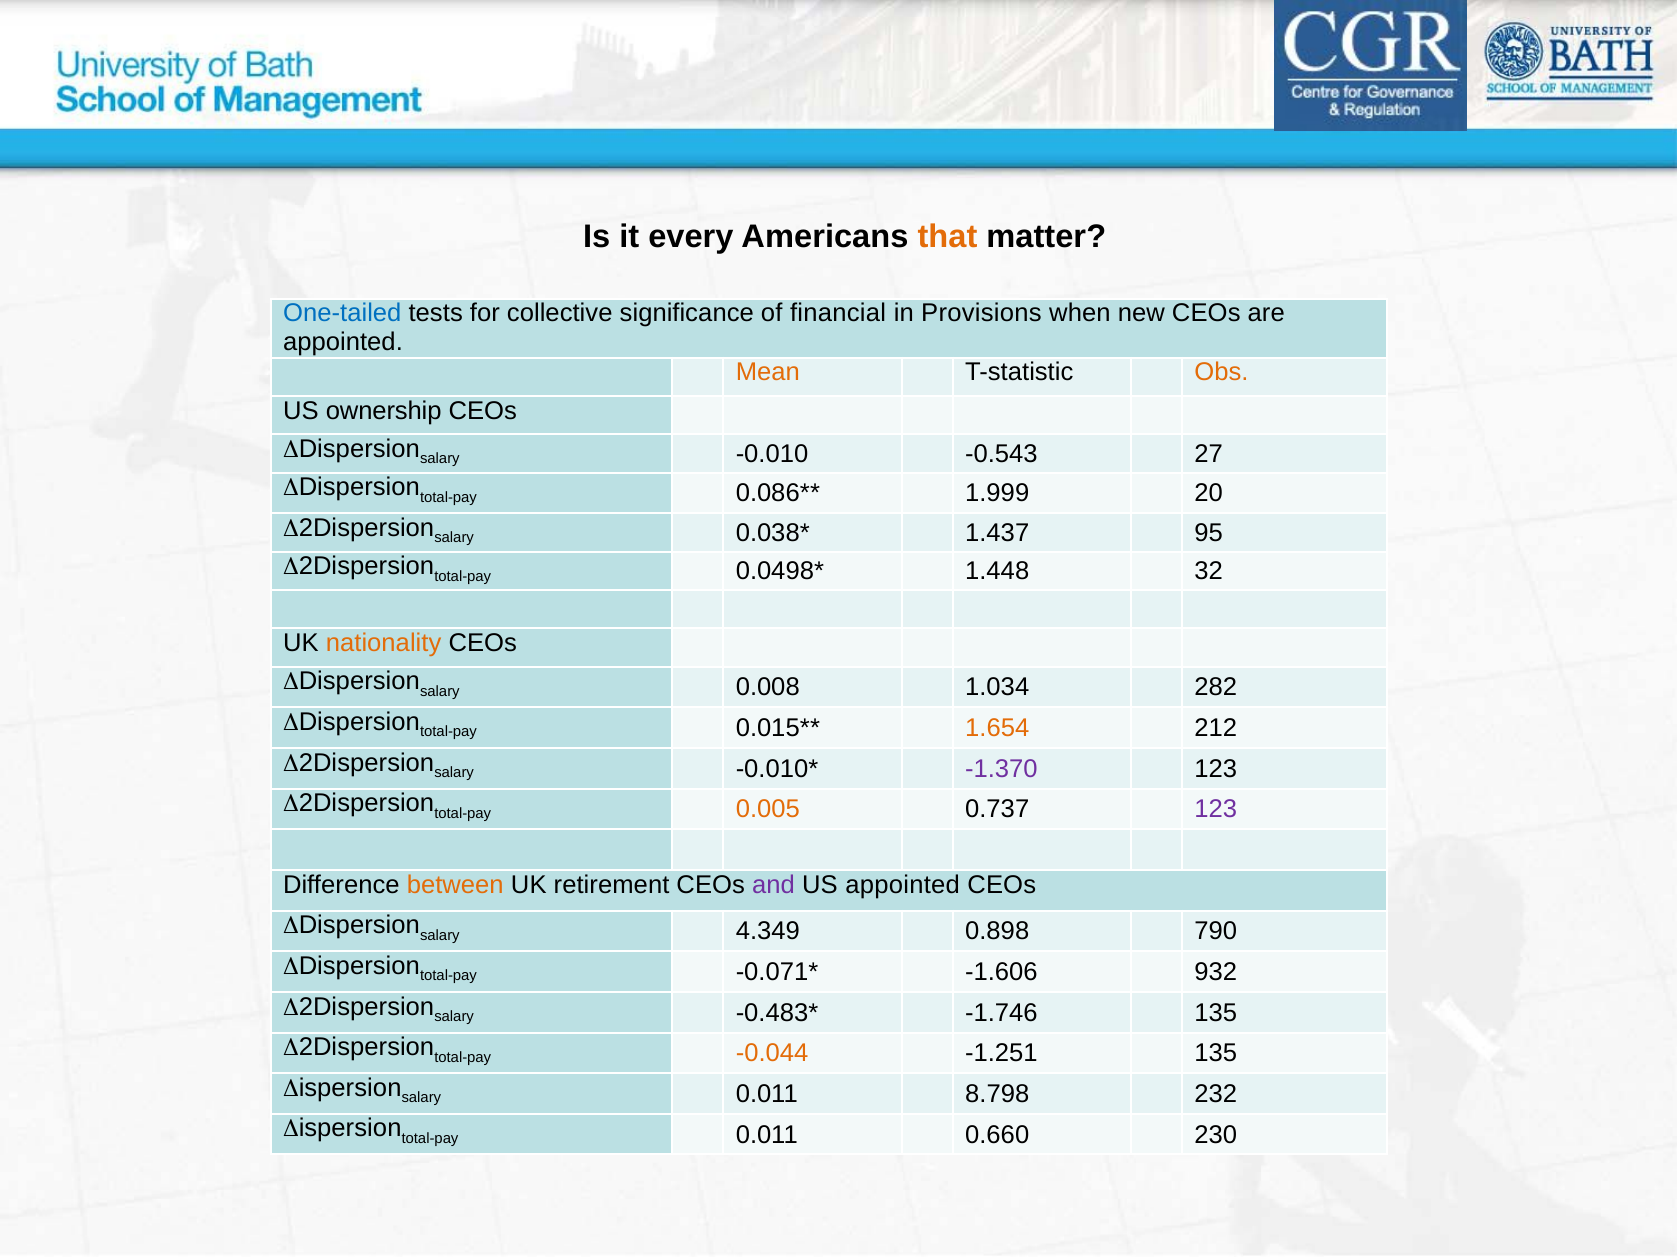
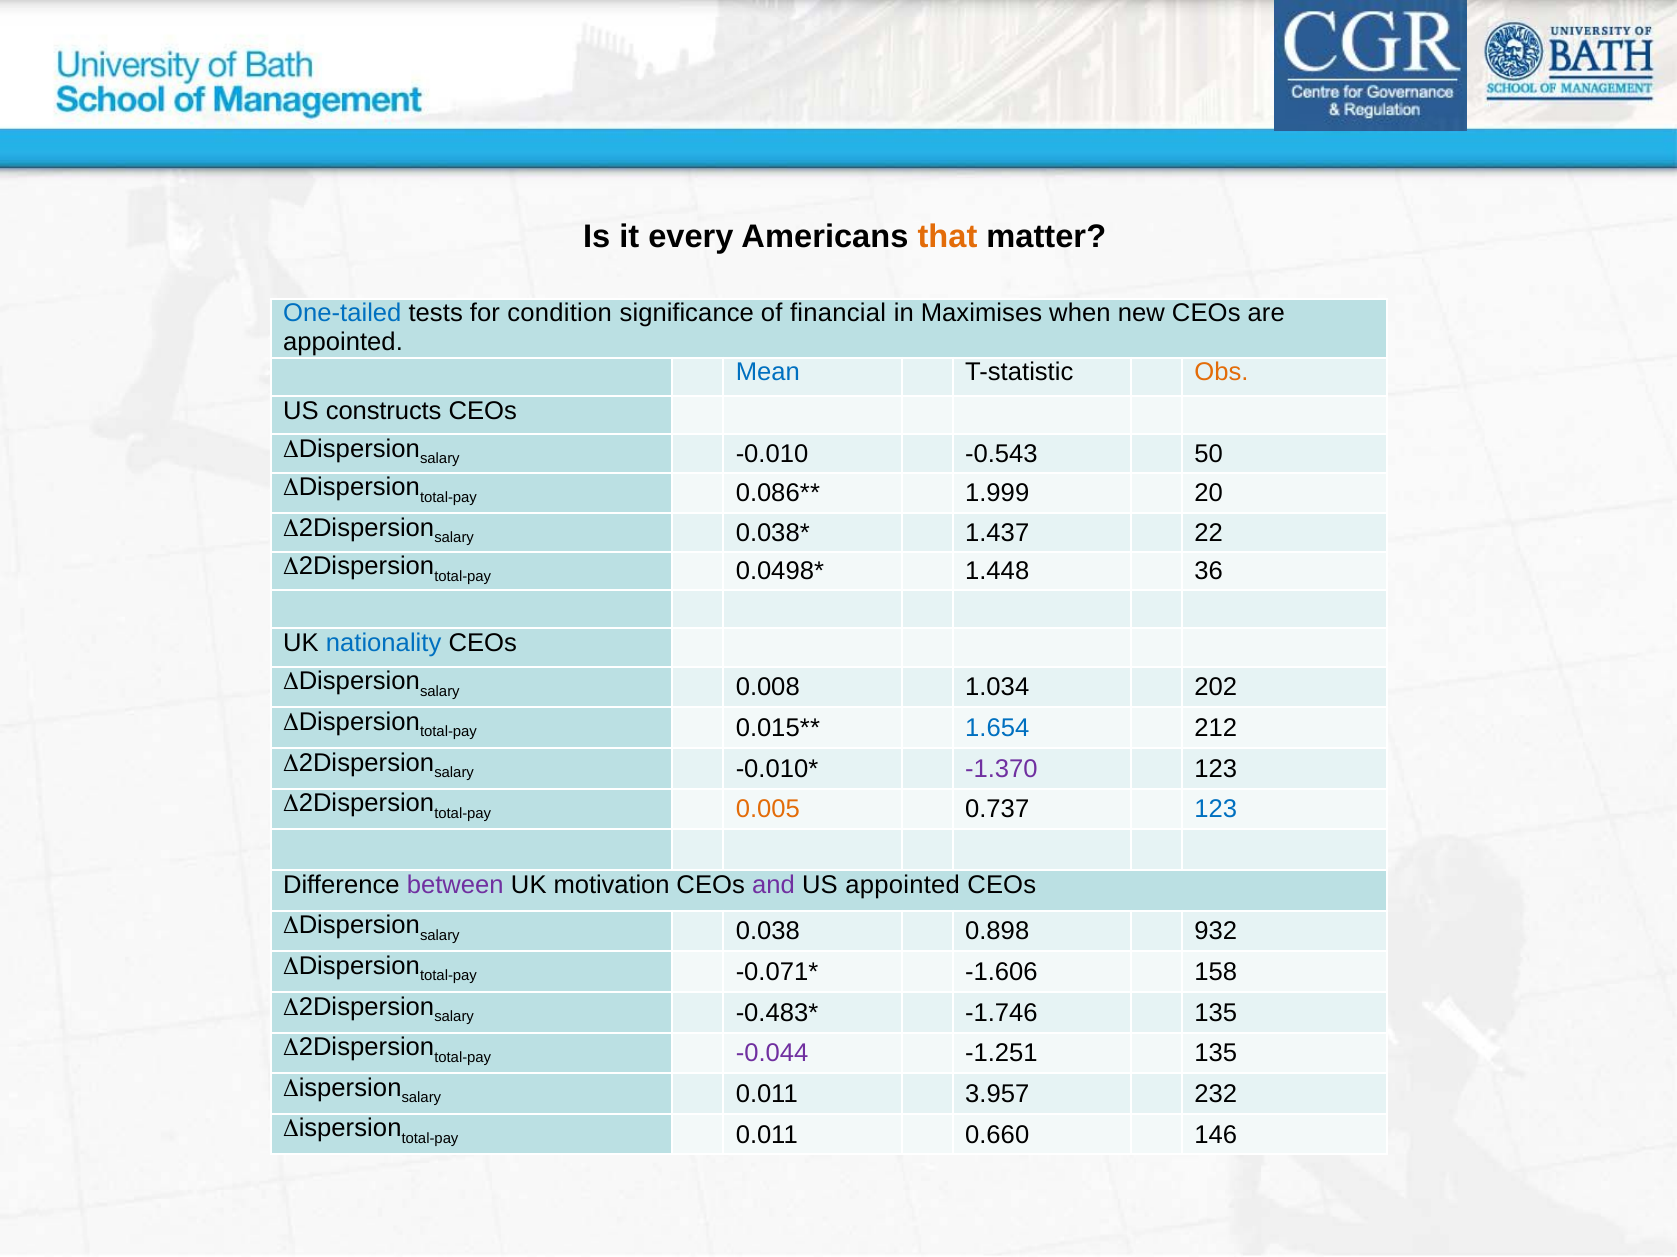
collective: collective -> condition (560, 313)
Provisions: Provisions -> Maximises (981, 313)
Mean colour: orange -> blue (768, 373)
ownership: ownership -> constructs (384, 411)
27: 27 -> 50 (1209, 454)
95: 95 -> 22 (1209, 533)
32: 32 -> 36 (1209, 572)
nationality colour: orange -> blue (384, 643)
282: 282 -> 202 (1216, 688)
1.654 colour: orange -> blue (997, 729)
123 colour: purple -> blue (1216, 810)
between colour: orange -> purple (455, 885)
retirement: retirement -> motivation (612, 885)
4.349: 4.349 -> 0.038 (768, 932)
790: 790 -> 932 (1216, 932)
932: 932 -> 158 (1216, 973)
-0.044 colour: orange -> purple (772, 1054)
8.798: 8.798 -> 3.957 (997, 1095)
230: 230 -> 146 (1216, 1135)
